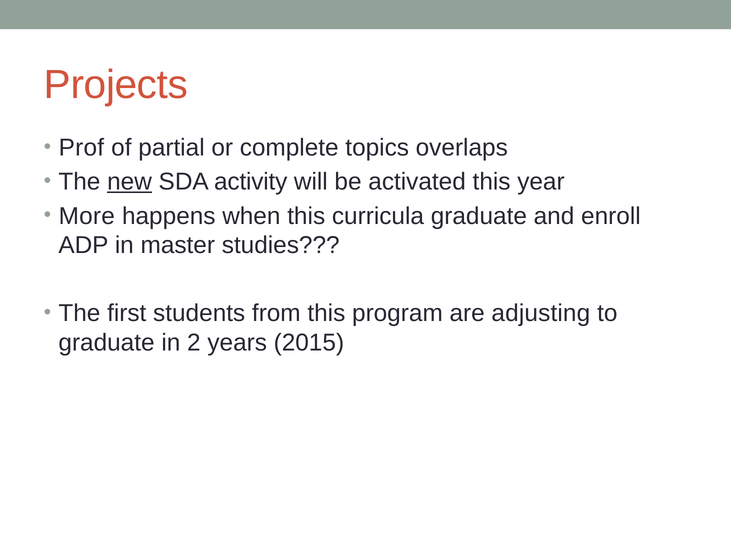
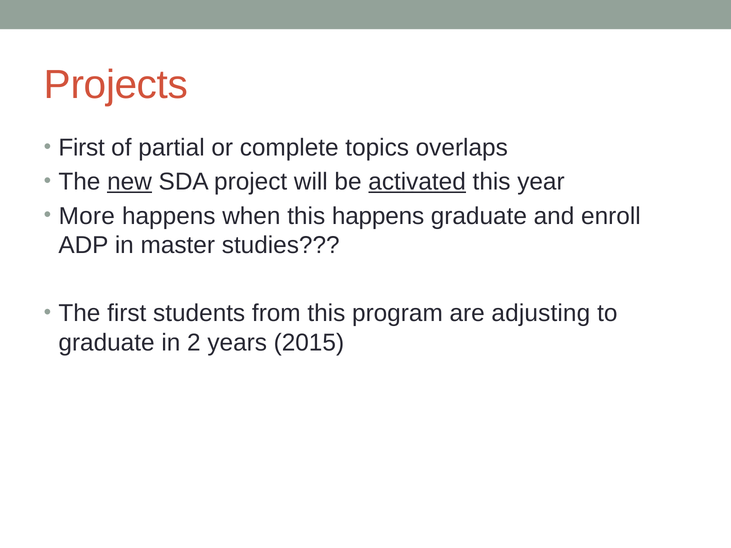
Prof: Prof -> First (82, 148)
activity: activity -> project (251, 182)
activated underline: none -> present (417, 182)
this curricula: curricula -> happens (378, 216)
